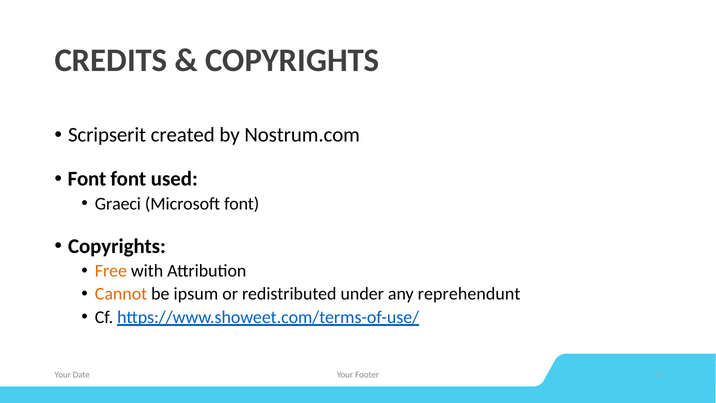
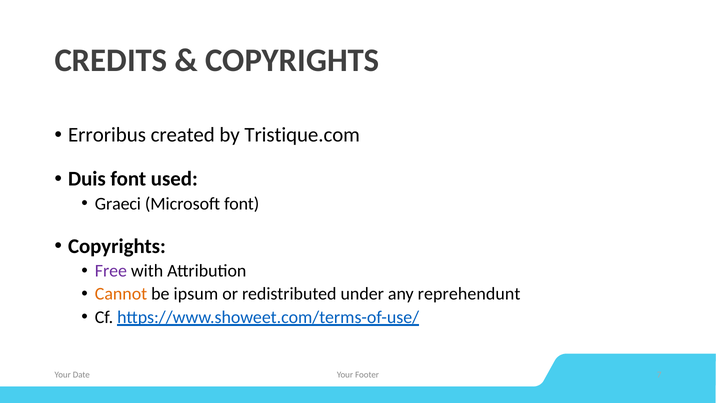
Scripserit: Scripserit -> Erroribus (107, 135)
Nostrum.com: Nostrum.com -> Tristique.com (302, 135)
Font: Font -> Duis (87, 179)
Free colour: orange -> purple (111, 271)
